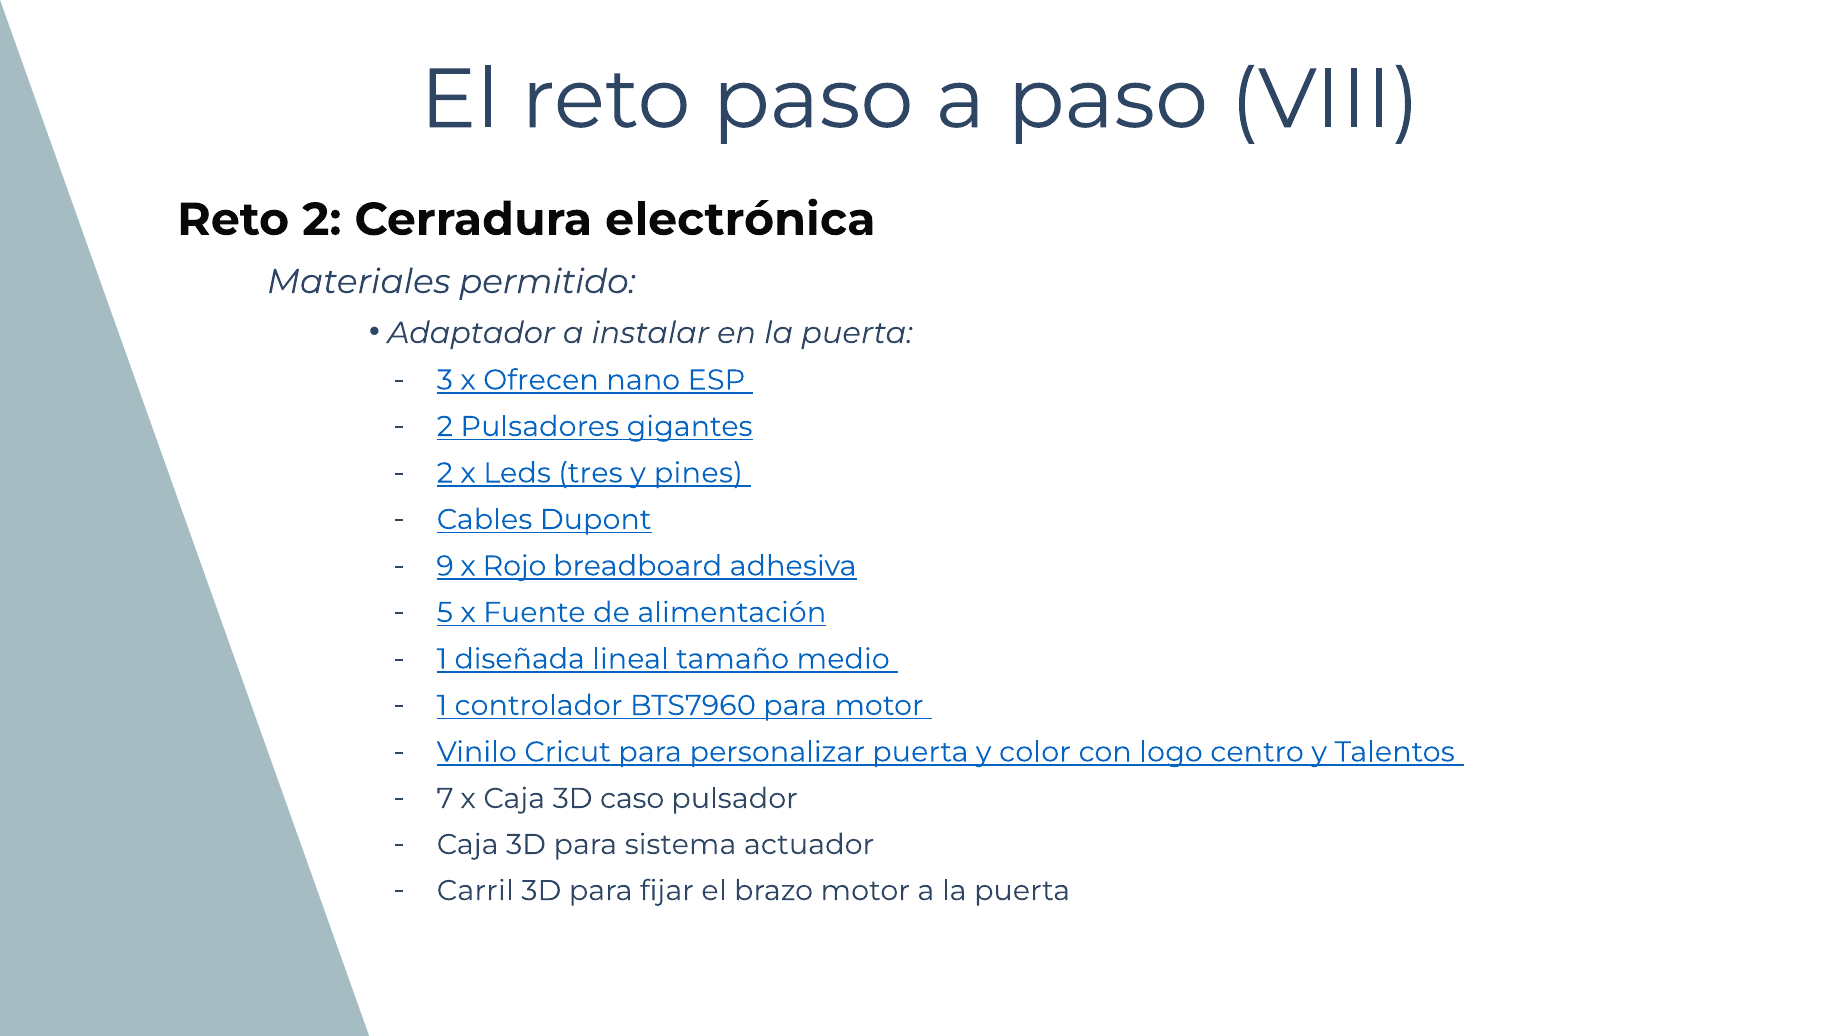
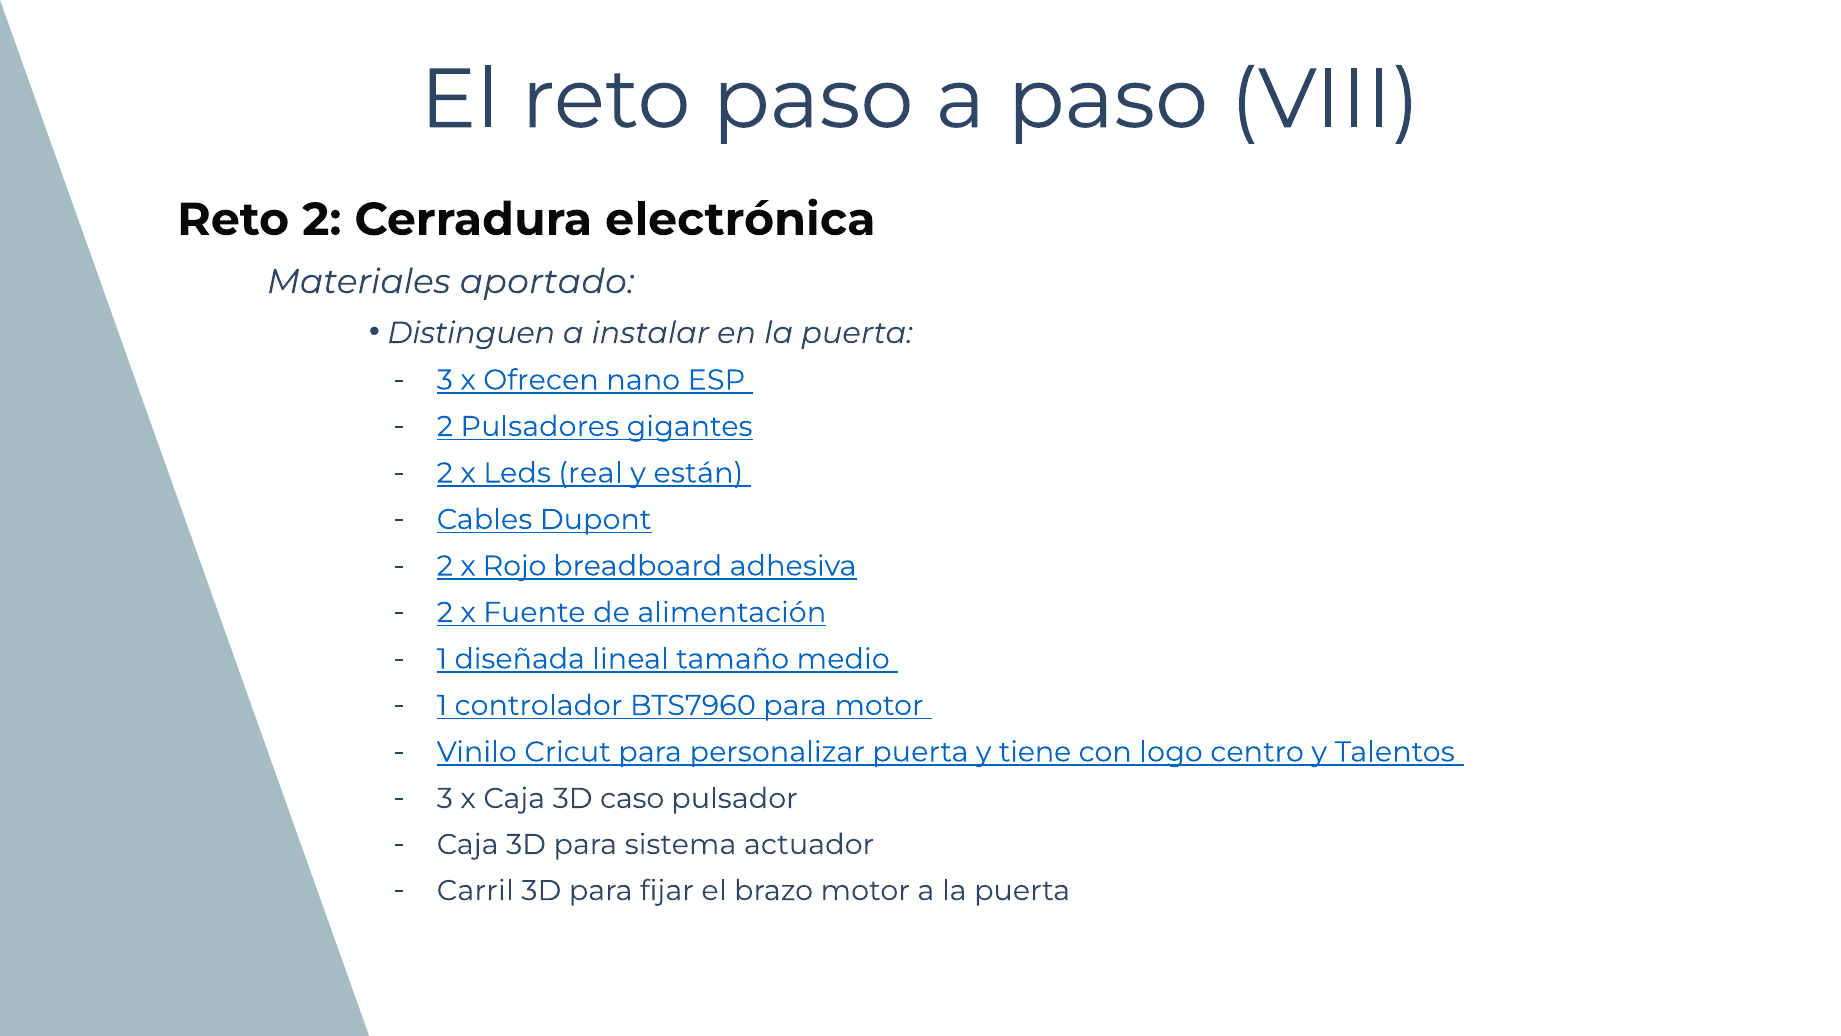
permitido: permitido -> aportado (547, 282)
Adaptador: Adaptador -> Distinguen (471, 333)
tres: tres -> real (590, 473)
pines: pines -> están (698, 473)
9: 9 -> 2 (445, 566)
5: 5 -> 2 (445, 612)
color: color -> tiene (1035, 752)
7: 7 -> 3 (445, 798)
